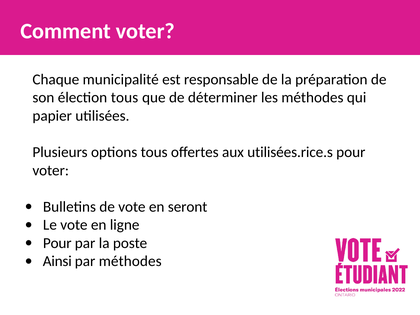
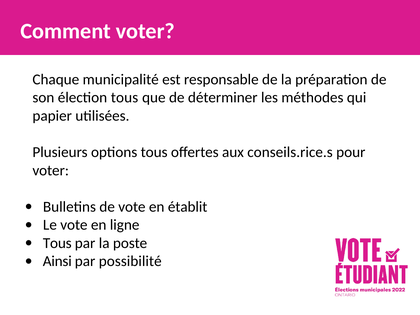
utilisées.rice.s: utilisées.rice.s -> conseils.rice.s (290, 152)
seront: seront -> établit (188, 207)
Pour: Pour -> Tous (57, 243)
par méthodes: méthodes -> possibilité (130, 261)
